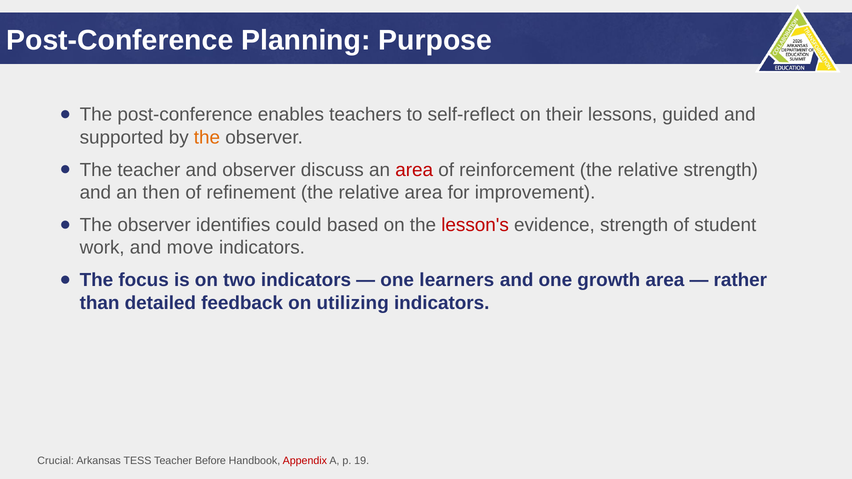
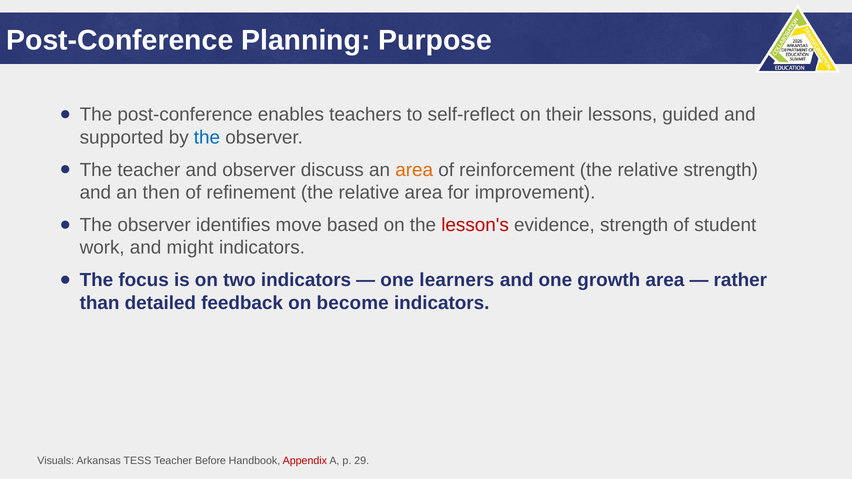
the colour: orange -> blue (207, 137)
area colour: red -> orange (414, 170)
could: could -> move (299, 225)
move: move -> might (190, 248)
utilizing: utilizing -> become (353, 303)
Crucial: Crucial -> Visuals (56, 461)
19: 19 -> 29 (362, 461)
